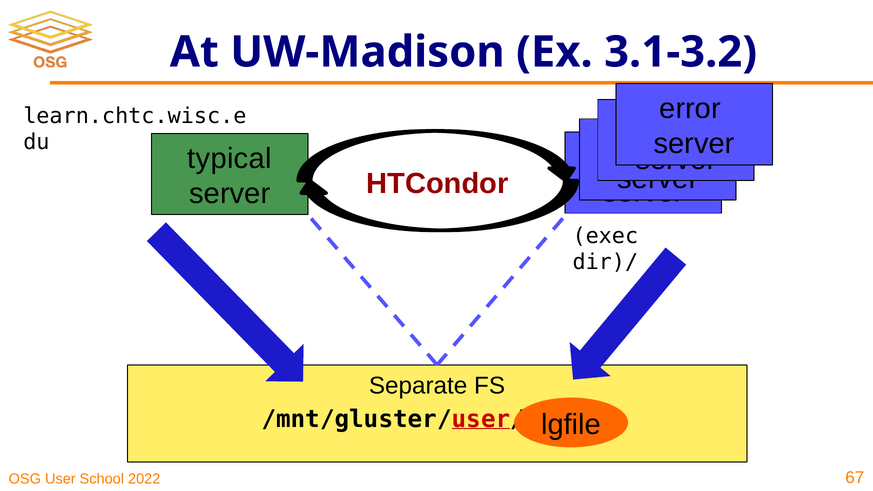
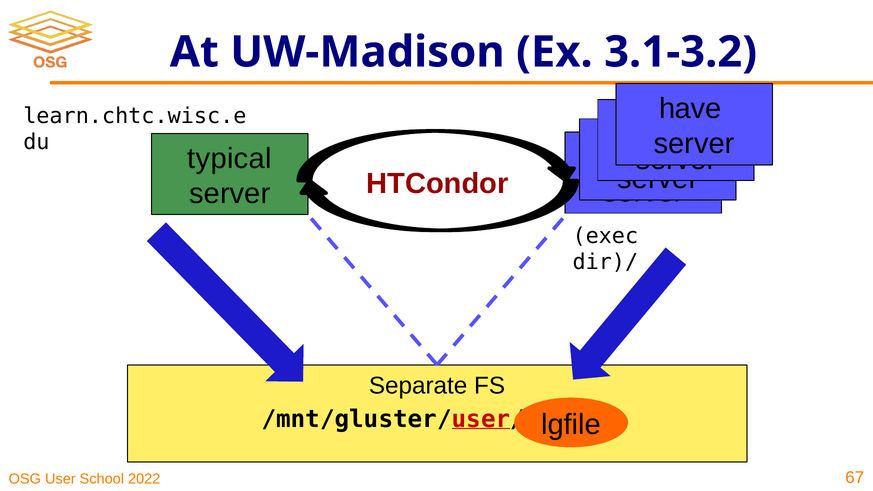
error: error -> have (690, 109)
